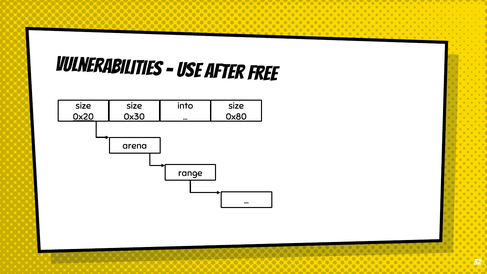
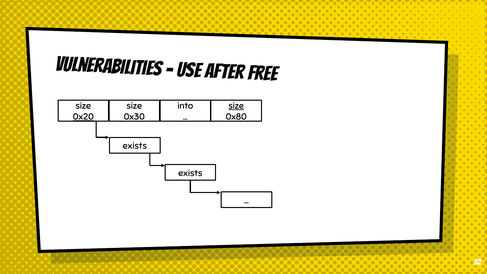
size underline: none -> present (236, 106)
arena: arena -> exists (135, 146)
range: range -> exists (190, 173)
